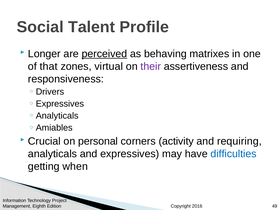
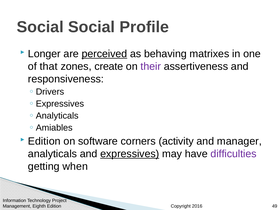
Social Talent: Talent -> Social (92, 27)
virtual: virtual -> create (109, 66)
Crucial: Crucial -> Edition (44, 141)
personal: personal -> software (98, 141)
requiring: requiring -> manager (239, 141)
expressives underline: none -> present (130, 154)
difficulties colour: blue -> purple (234, 154)
